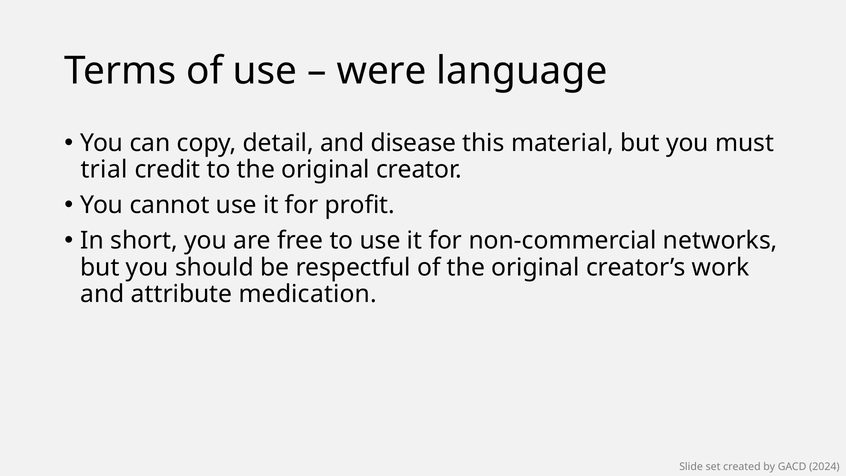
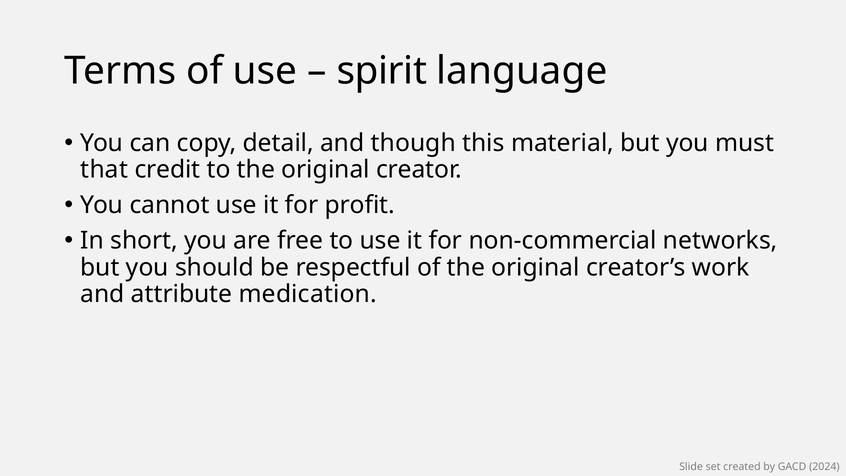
were: were -> spirit (382, 71)
disease: disease -> though (413, 143)
trial: trial -> that (104, 170)
